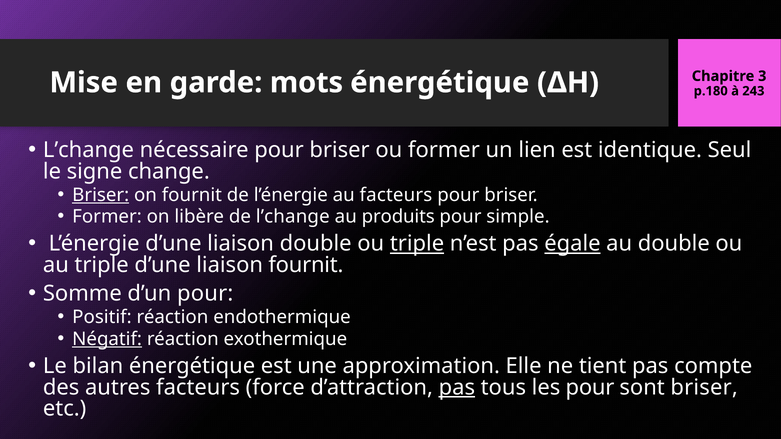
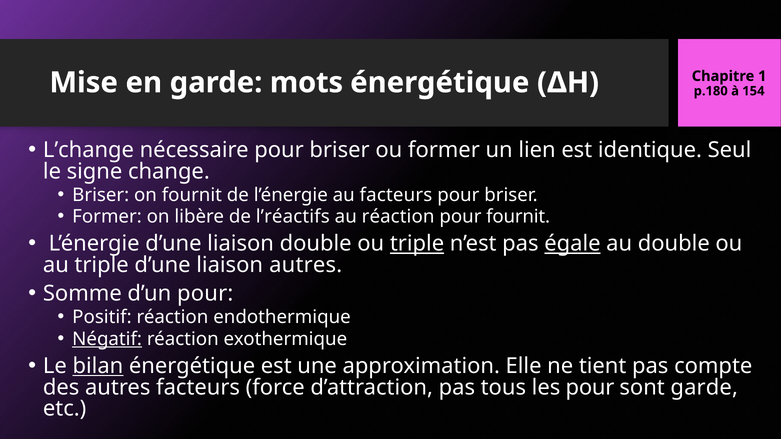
3: 3 -> 1 (762, 76)
243: 243 -> 154 (753, 91)
Briser underline: present -> none (101, 195)
de l’change: l’change -> l’réactifs (293, 217)
au produits: produits -> réaction (398, 217)
pour simple: simple -> fournit (518, 217)
liaison fournit: fournit -> autres (306, 265)
bilan underline: none -> present (98, 366)
pas underline: present -> none (457, 388)
sont briser: briser -> garde (704, 388)
